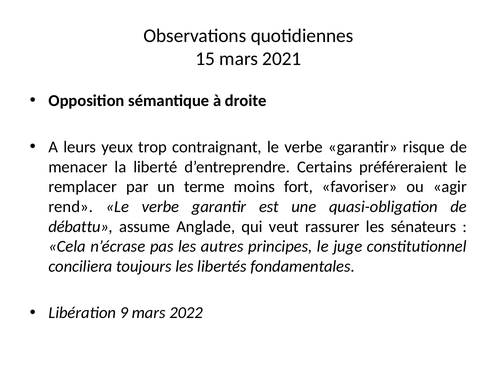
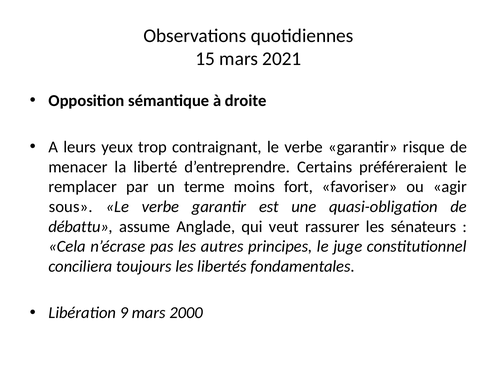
rend: rend -> sous (71, 207)
2022: 2022 -> 2000 (186, 313)
